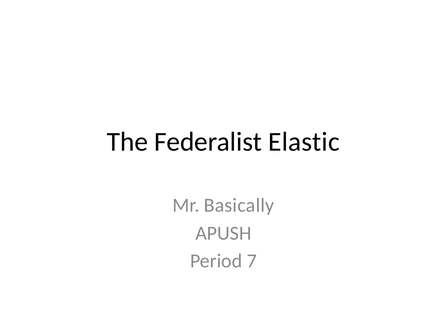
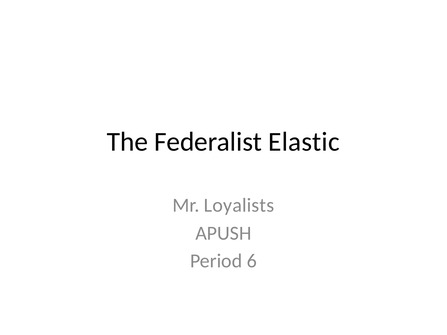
Basically: Basically -> Loyalists (239, 206)
7: 7 -> 6 (252, 261)
